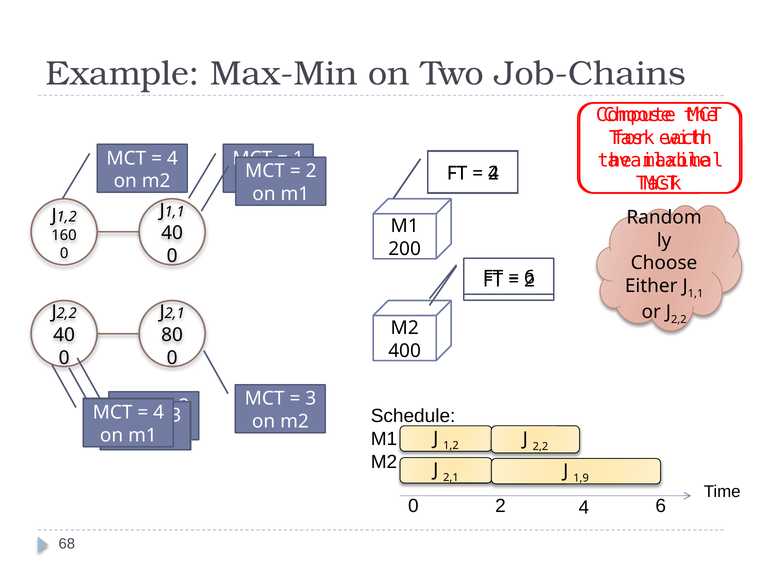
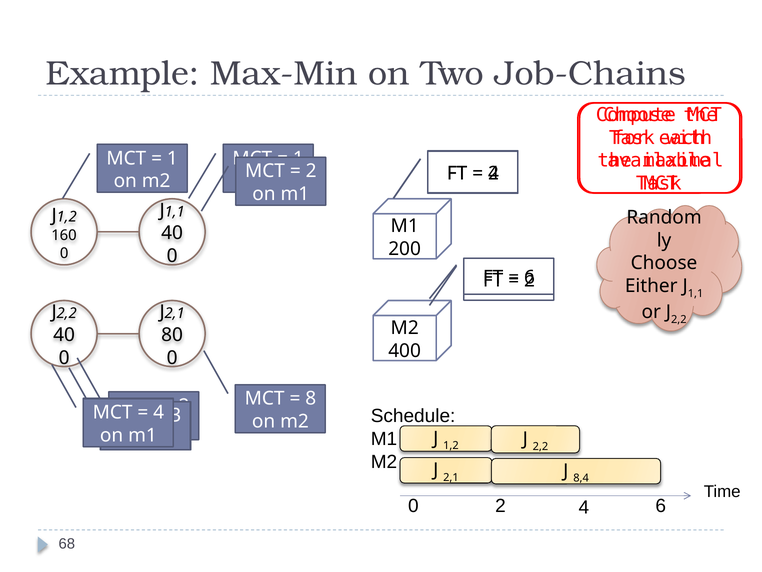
4: 4 -> 1 (172, 158)
3: 3 -> 8 (311, 398)
1,9: 1,9 -> 8,4 (581, 478)
